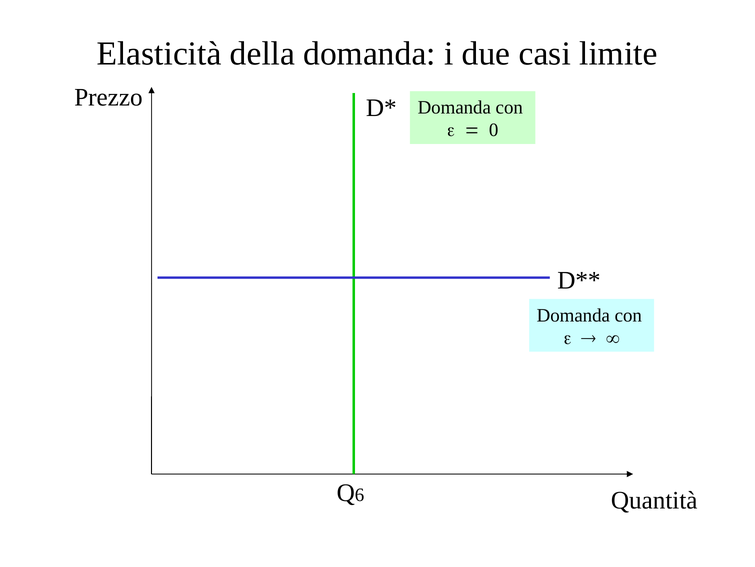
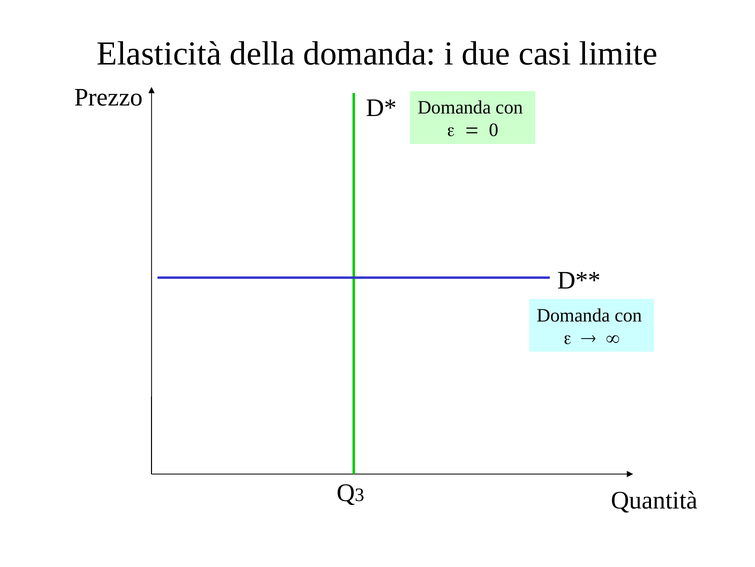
6: 6 -> 3 (360, 495)
